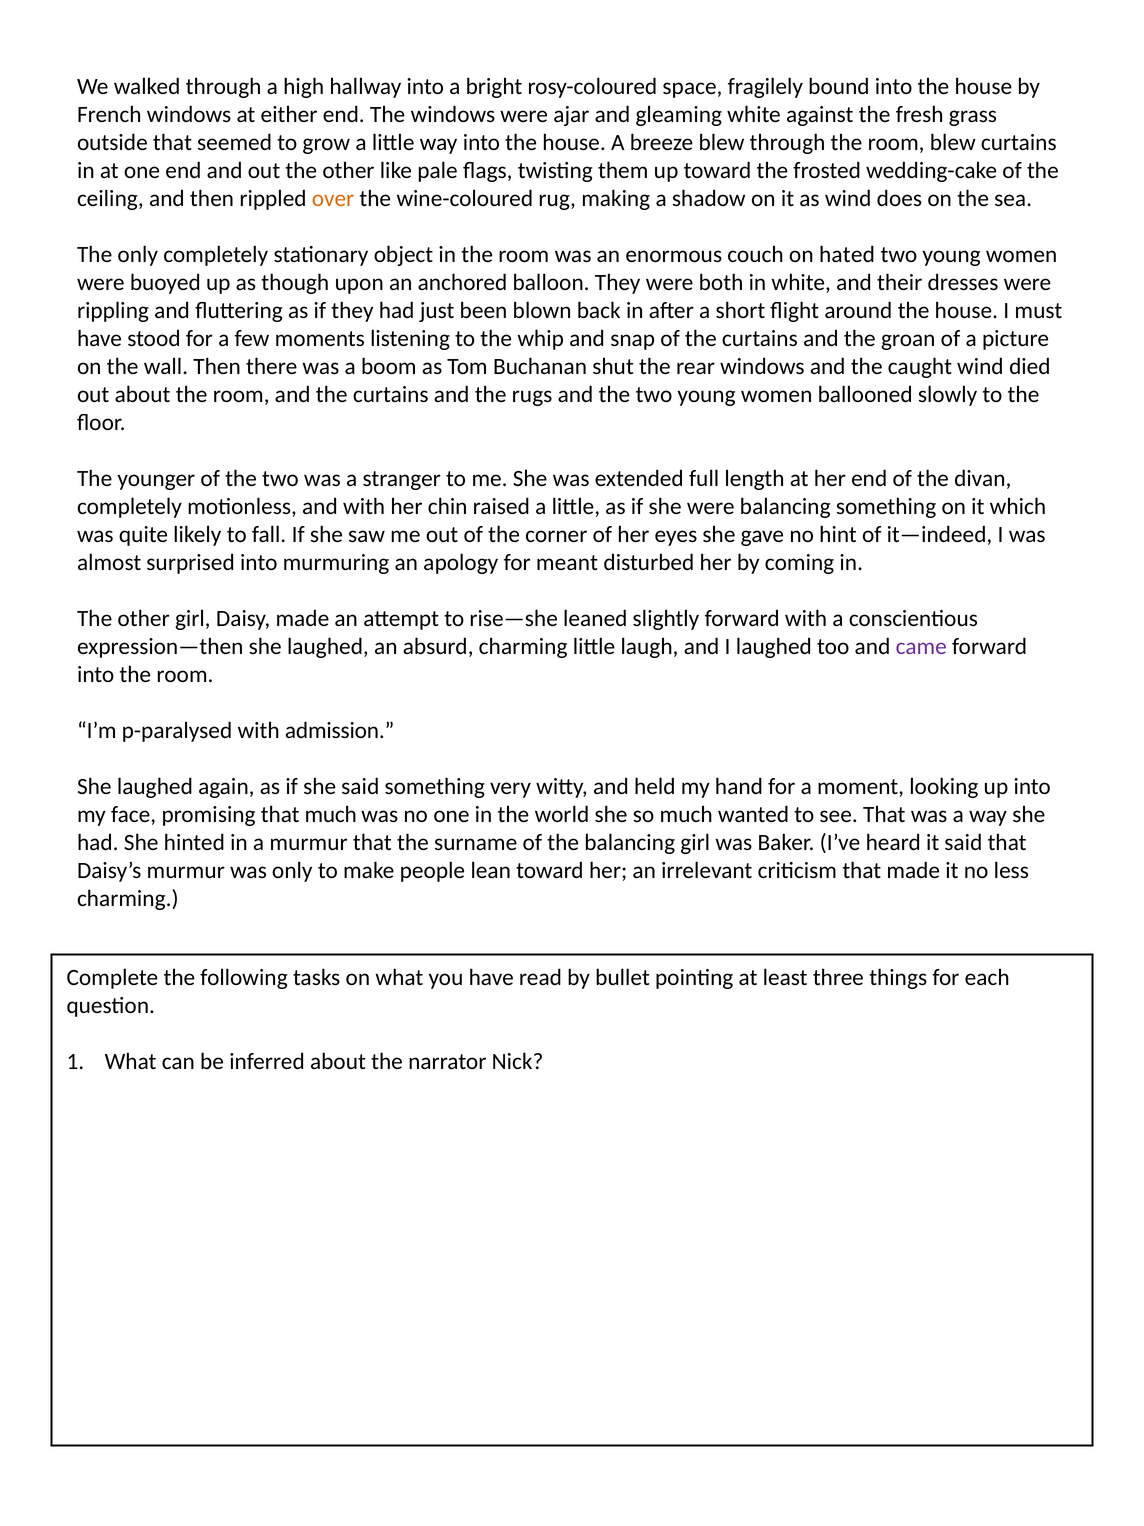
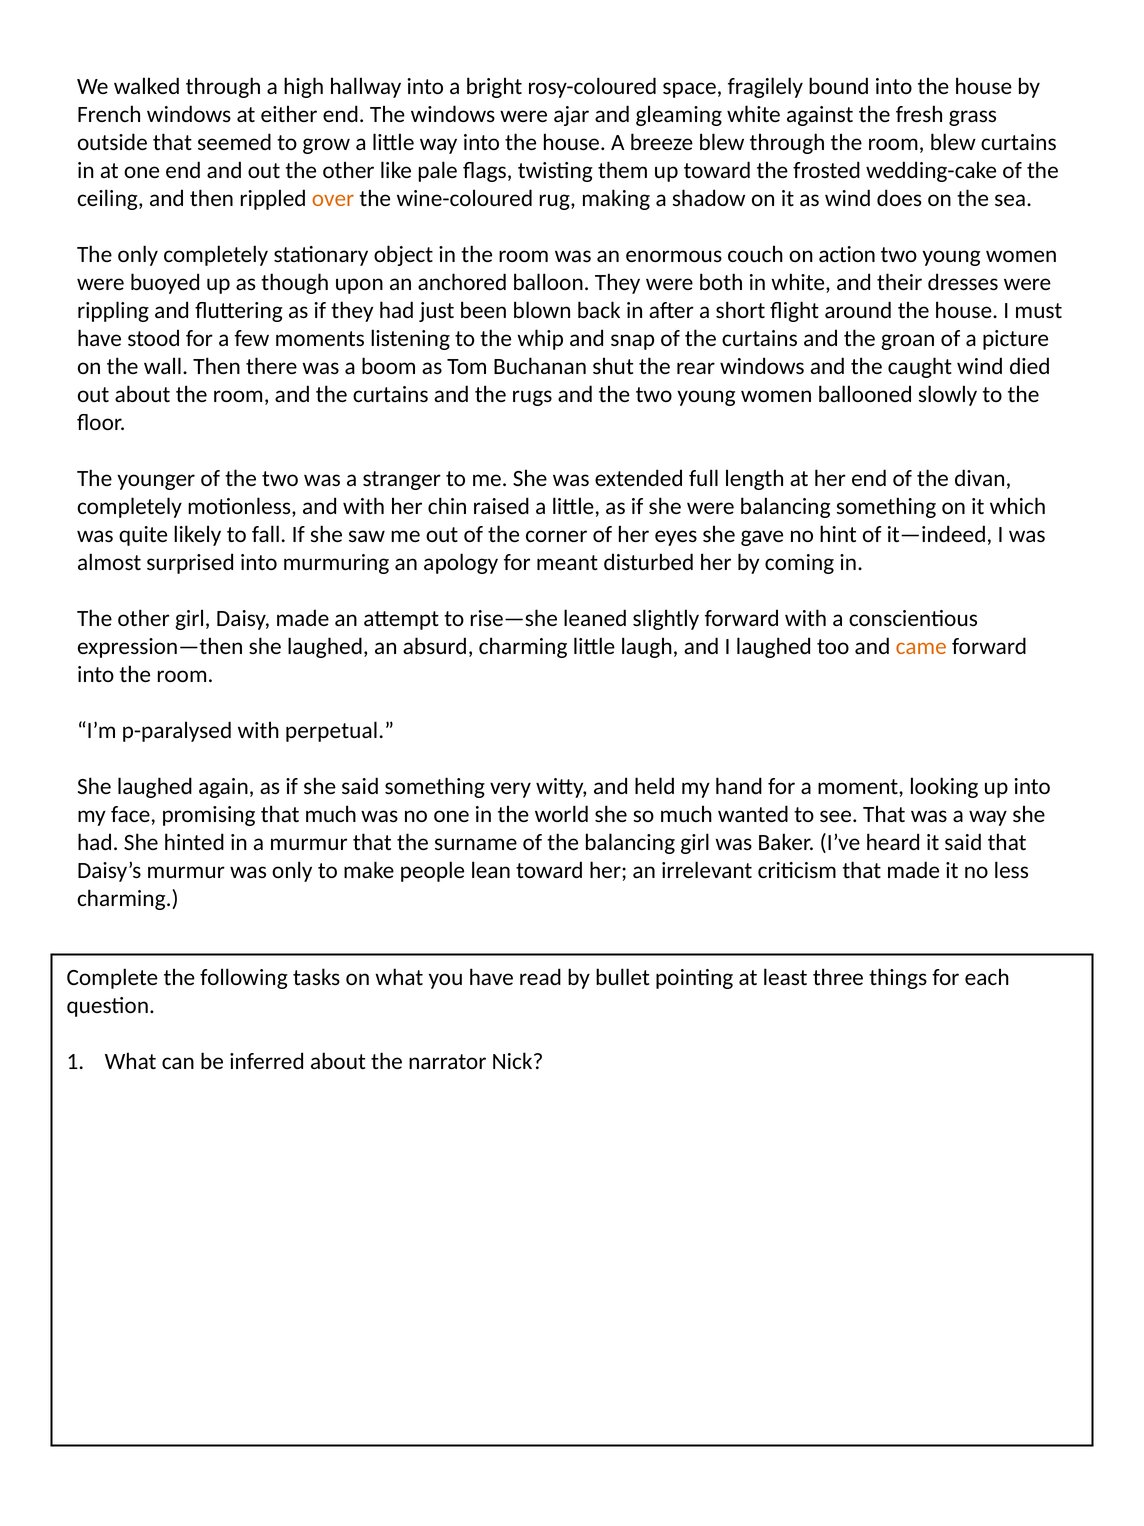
hated: hated -> action (847, 254)
came colour: purple -> orange (921, 646)
admission: admission -> perpetual (339, 730)
